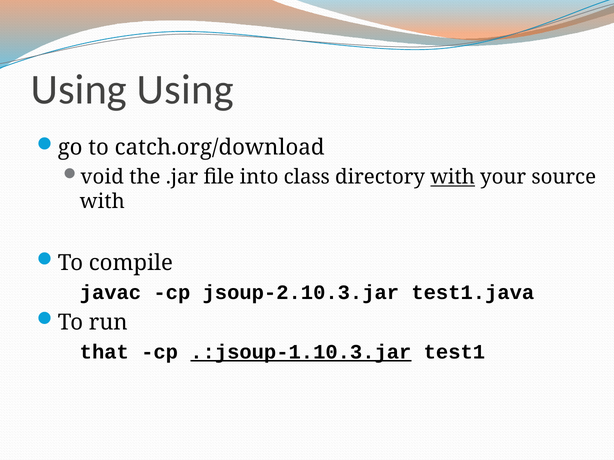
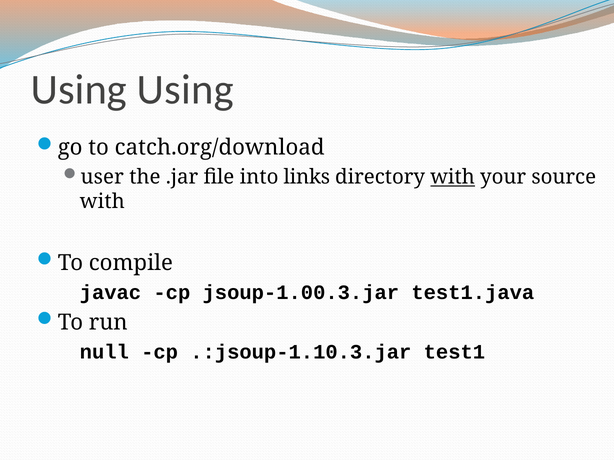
void: void -> user (102, 177)
class: class -> links (307, 177)
jsoup-2.10.3.jar: jsoup-2.10.3.jar -> jsoup-1.00.3.jar (301, 293)
that: that -> null (104, 352)
.:jsoup-1.10.3.jar underline: present -> none (301, 352)
